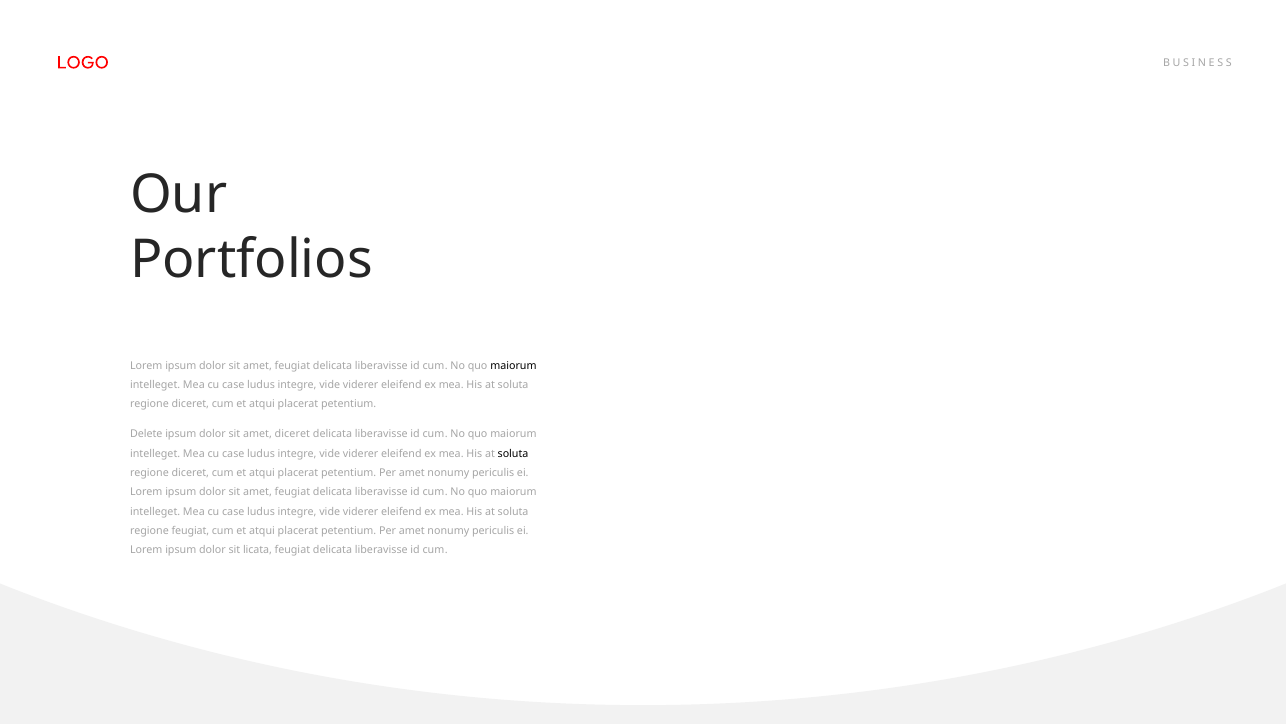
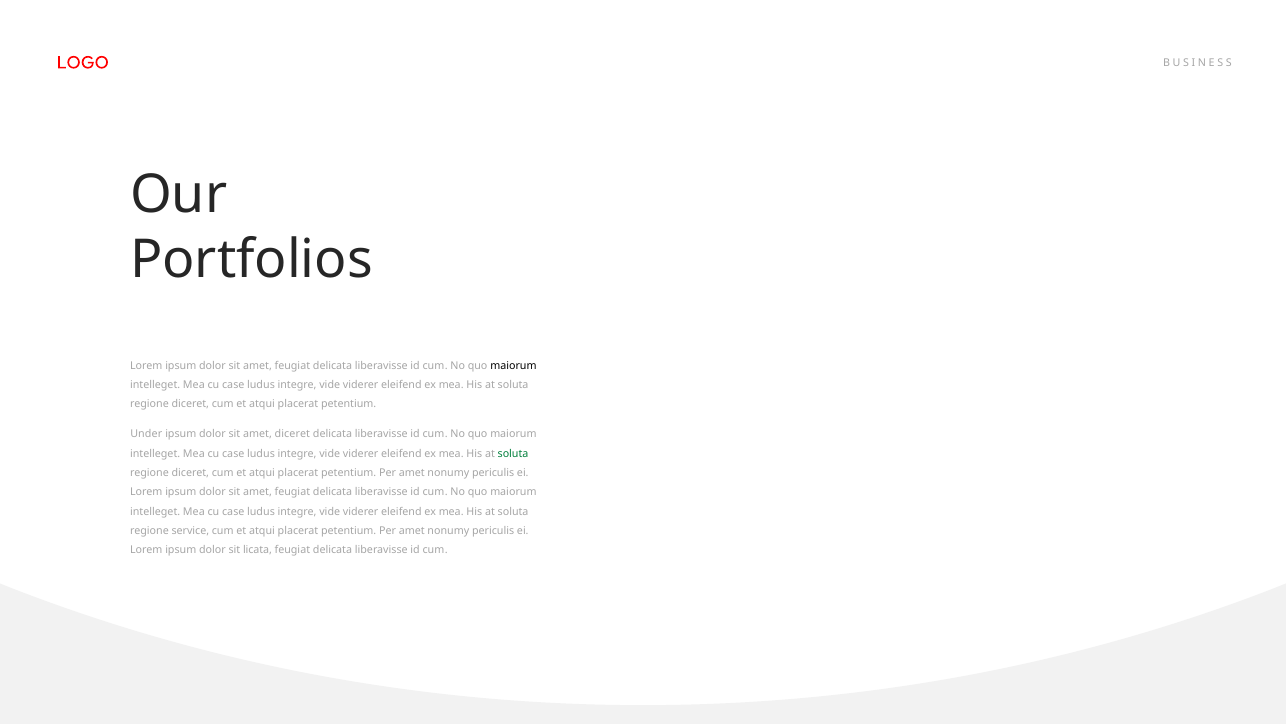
Delete: Delete -> Under (146, 434)
soluta colour: black -> green (513, 453)
regione feugiat: feugiat -> service (190, 530)
